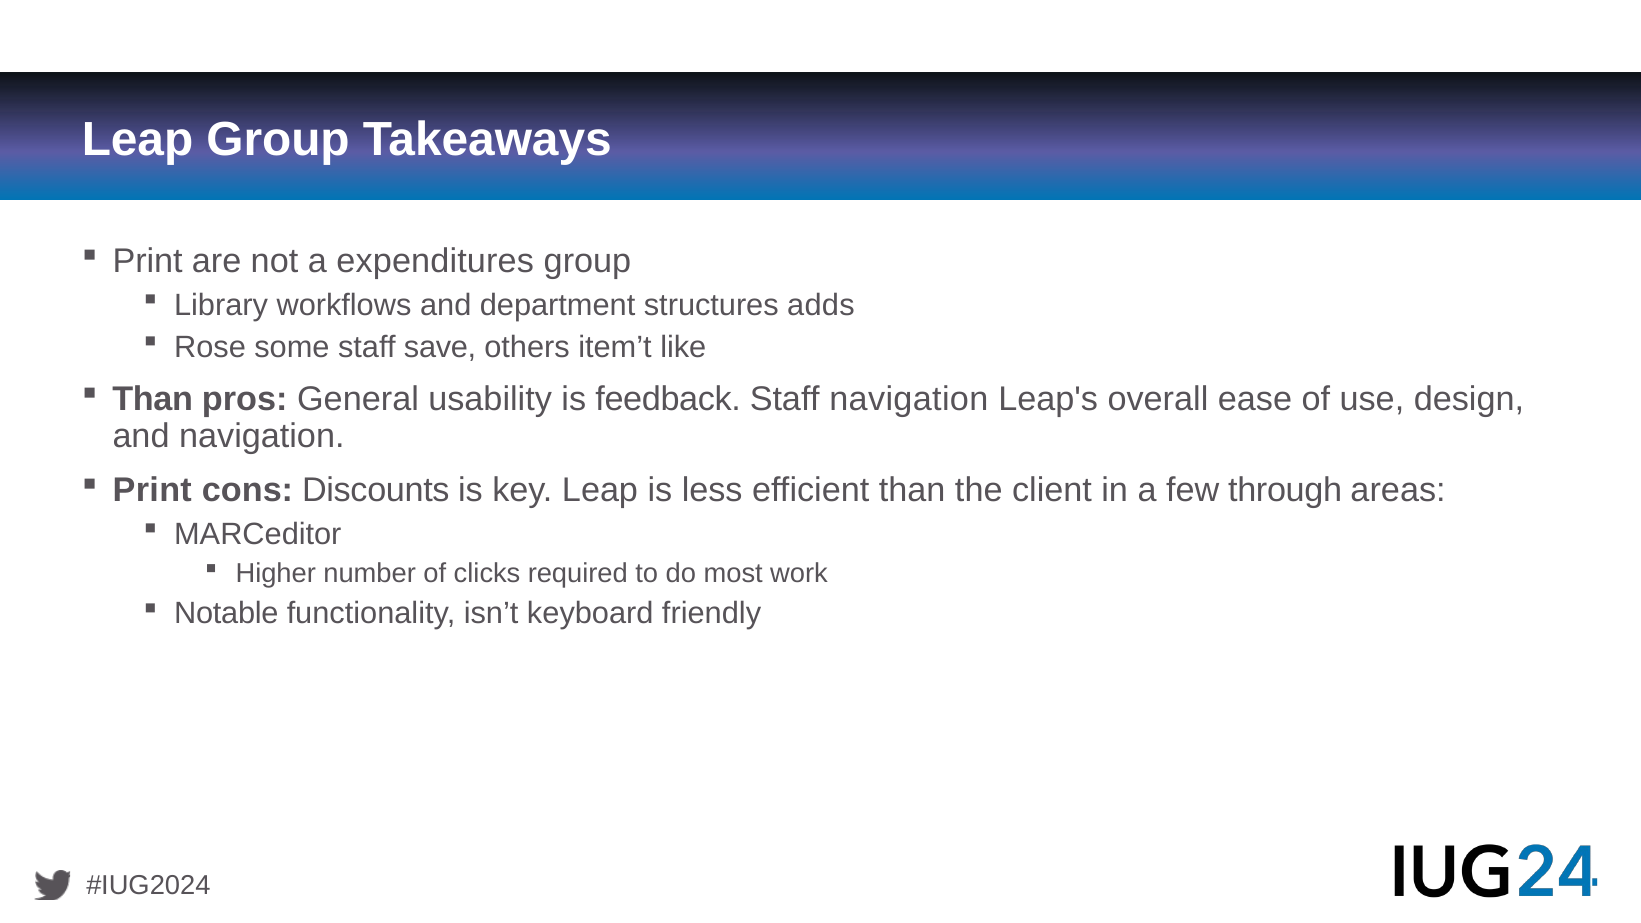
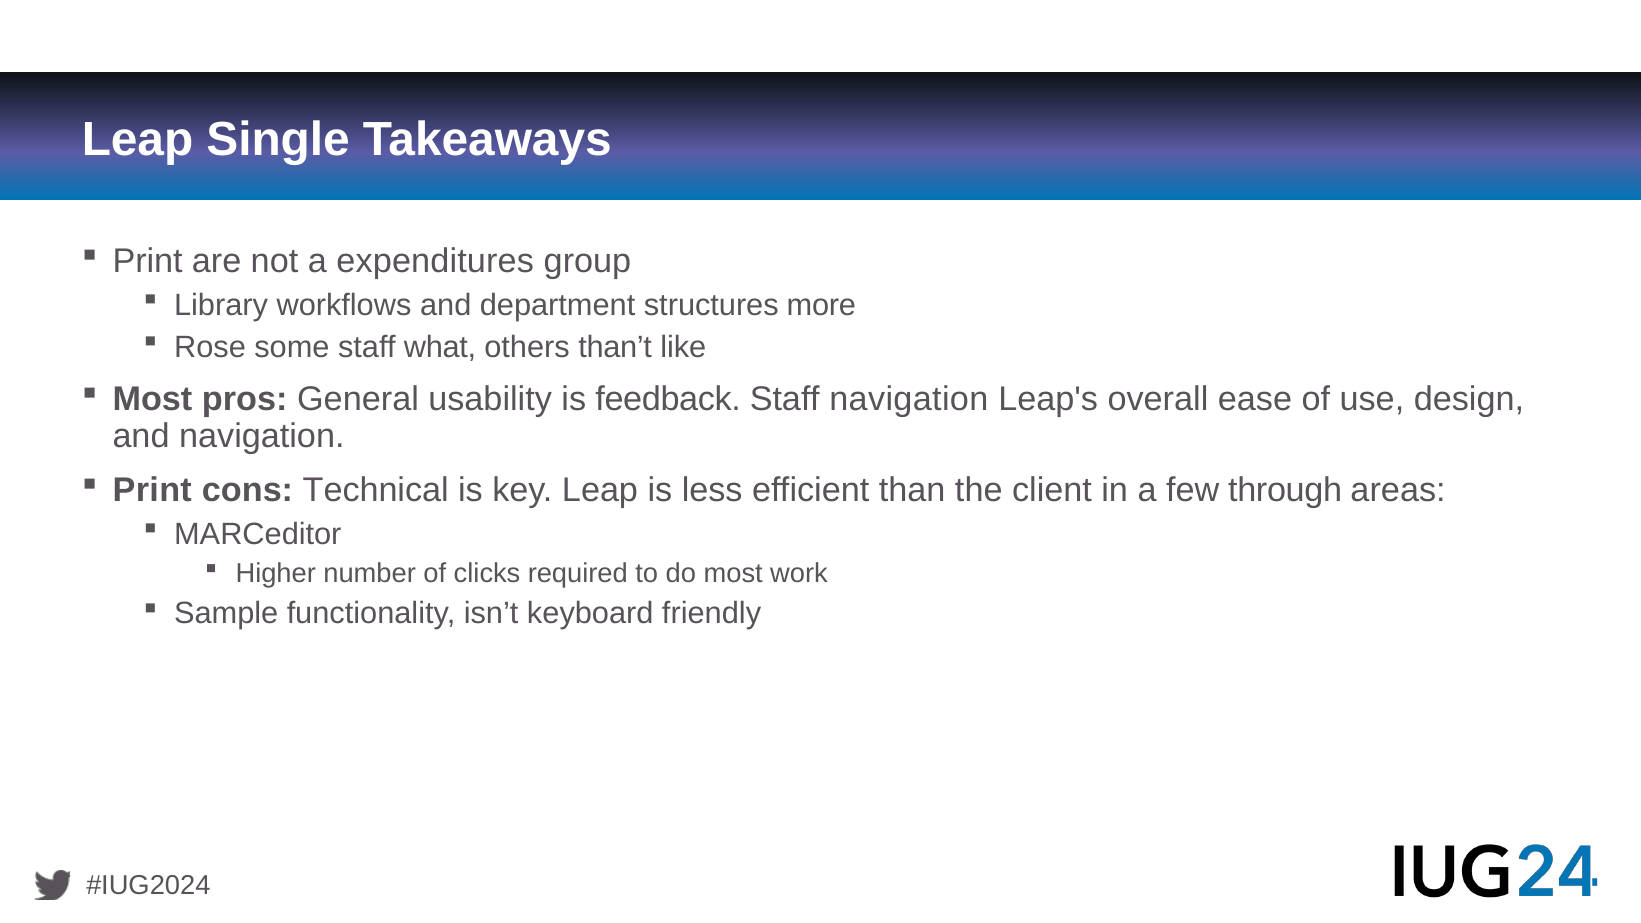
Leap Group: Group -> Single (278, 140)
adds: adds -> more (821, 305)
save: save -> what (440, 347)
item’t: item’t -> than’t (615, 347)
Than: Than -> Most (152, 399)
Discounts: Discounts -> Technical (376, 490)
Notable: Notable -> Sample (226, 614)
